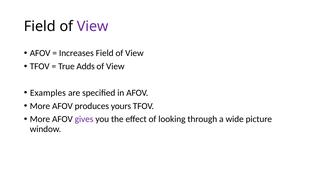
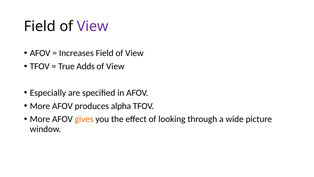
Examples: Examples -> Especially (48, 93)
yours: yours -> alpha (121, 106)
gives colour: purple -> orange (84, 119)
